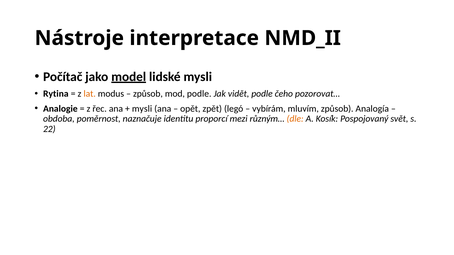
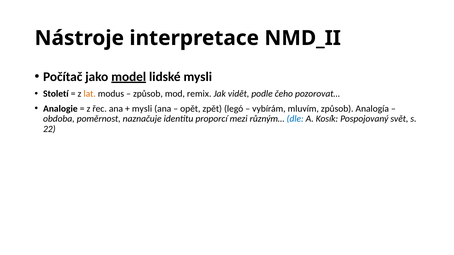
Rytina: Rytina -> Století (56, 94)
mod podle: podle -> remix (199, 94)
dle colour: orange -> blue (295, 119)
